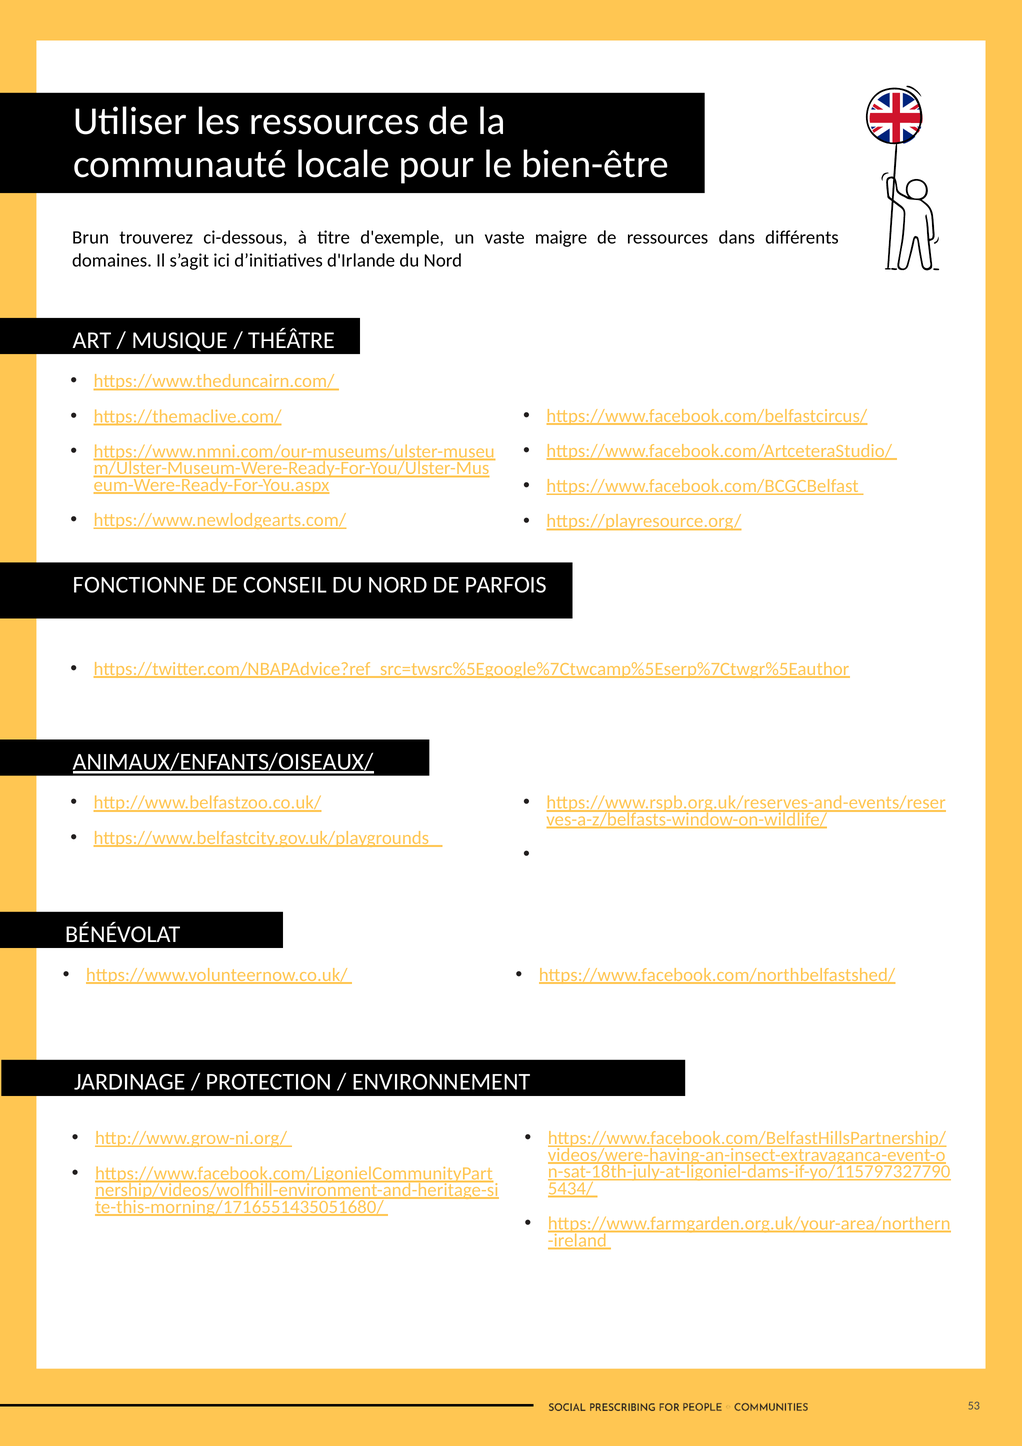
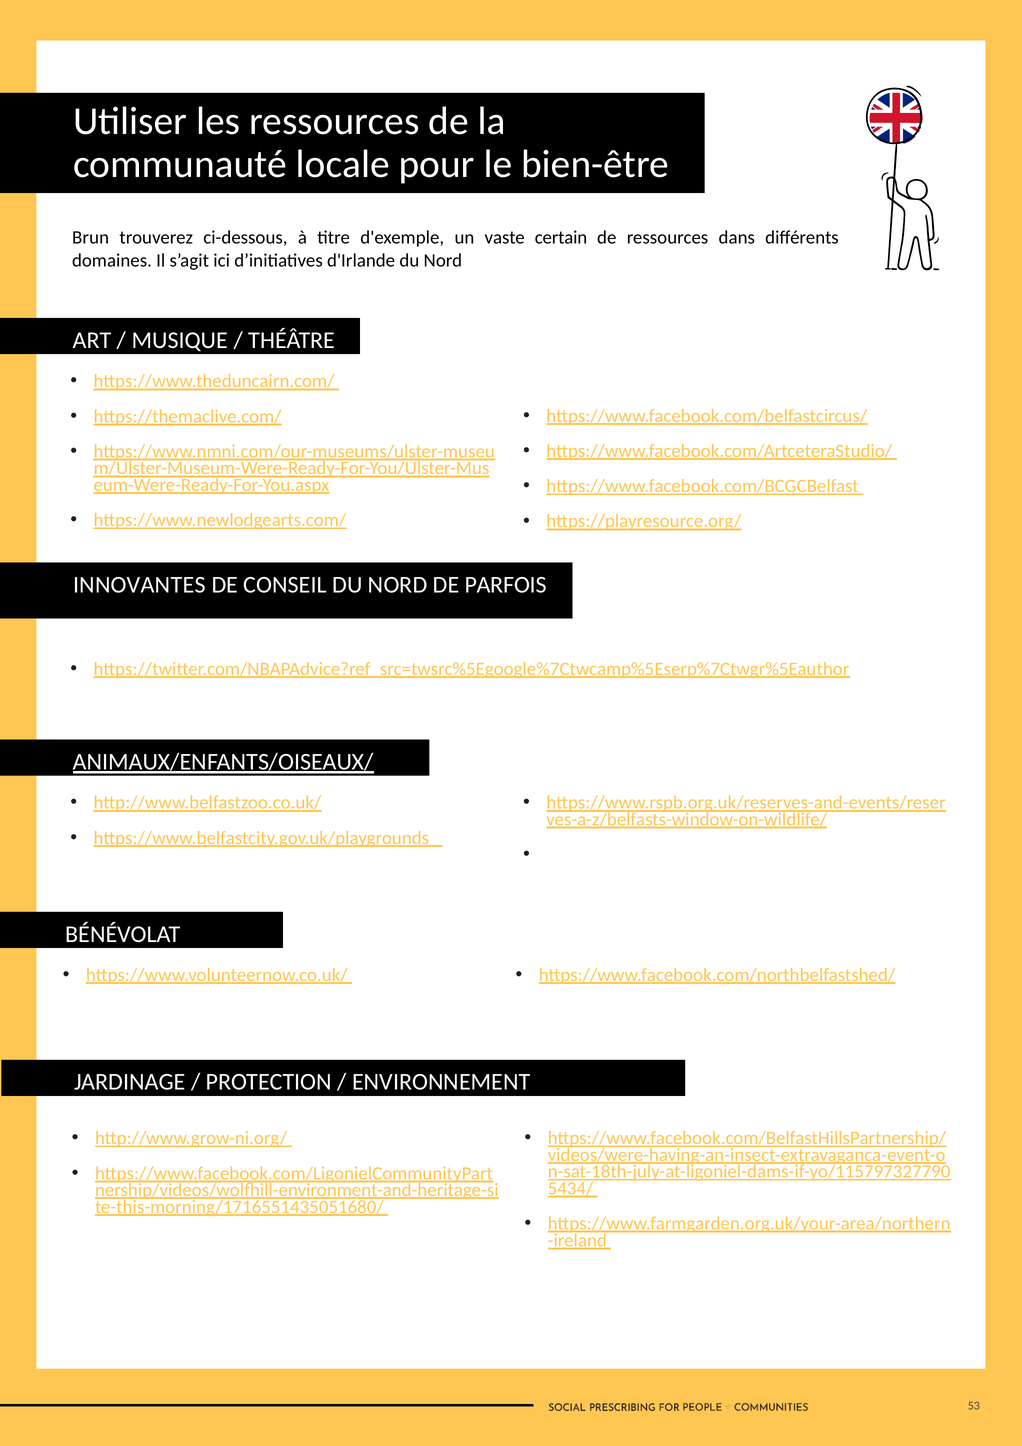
maigre: maigre -> certain (561, 238)
FONCTIONNE: FONCTIONNE -> INNOVANTES (139, 585)
